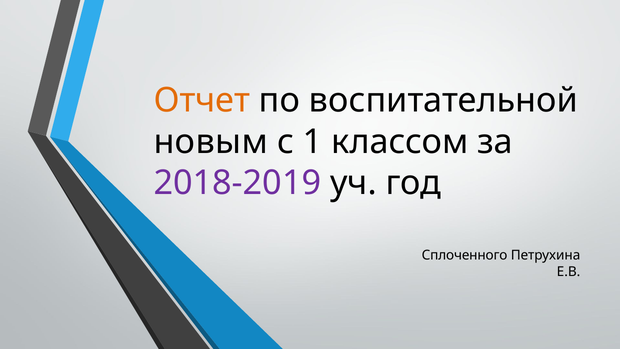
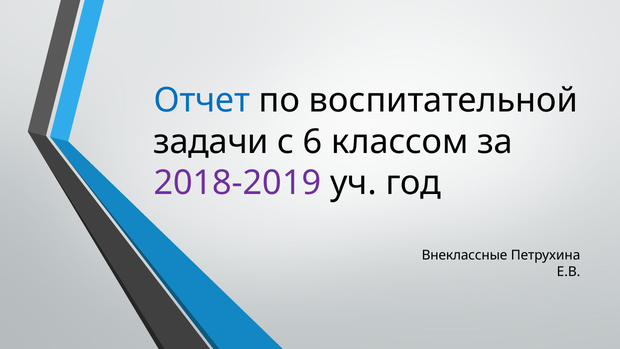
Отчет colour: orange -> blue (202, 101)
новым: новым -> задачи (211, 142)
1: 1 -> 6 (313, 142)
Сплоченного: Сплоченного -> Внеклассные (465, 255)
